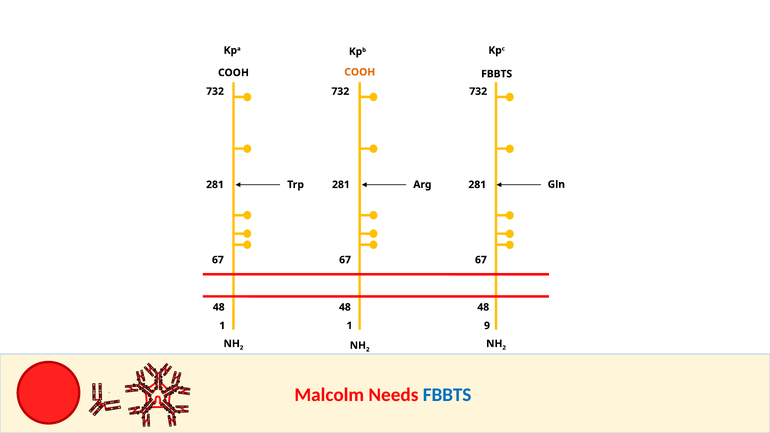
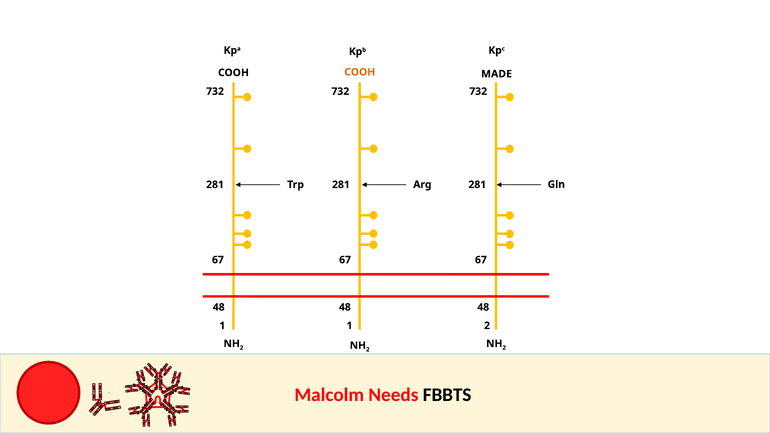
FBBTS: FBBTS -> MADE (497, 74)
1 9: 9 -> 2 (487, 326)
FBBTS colour: blue -> black (447, 395)
